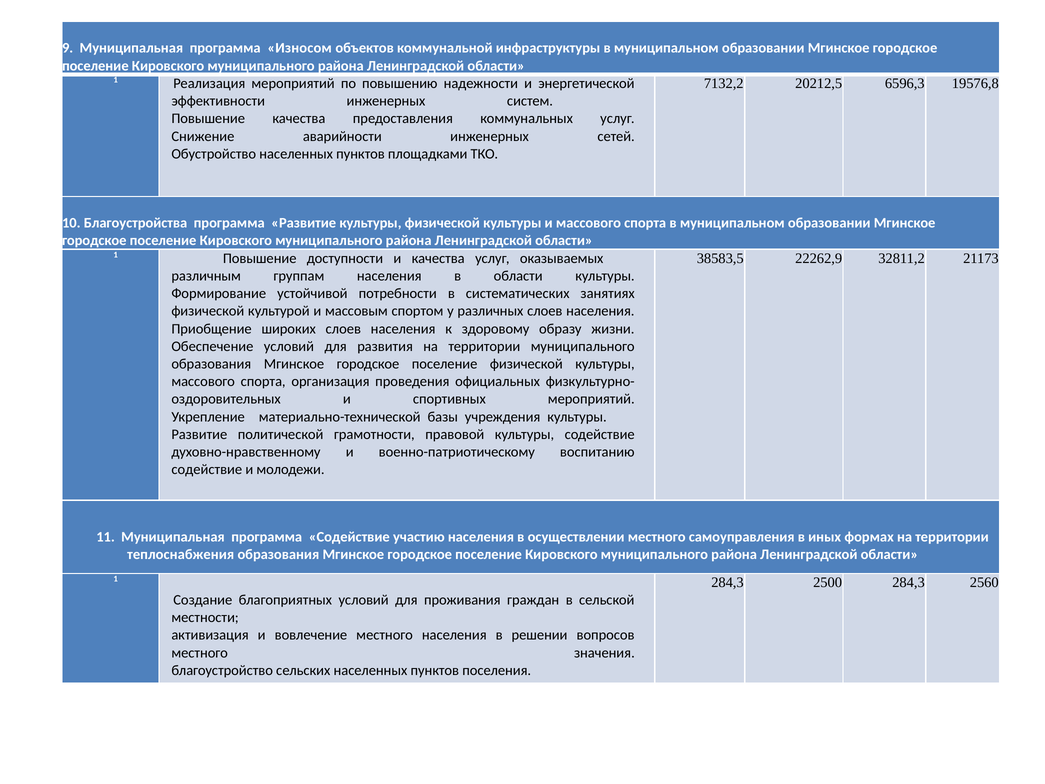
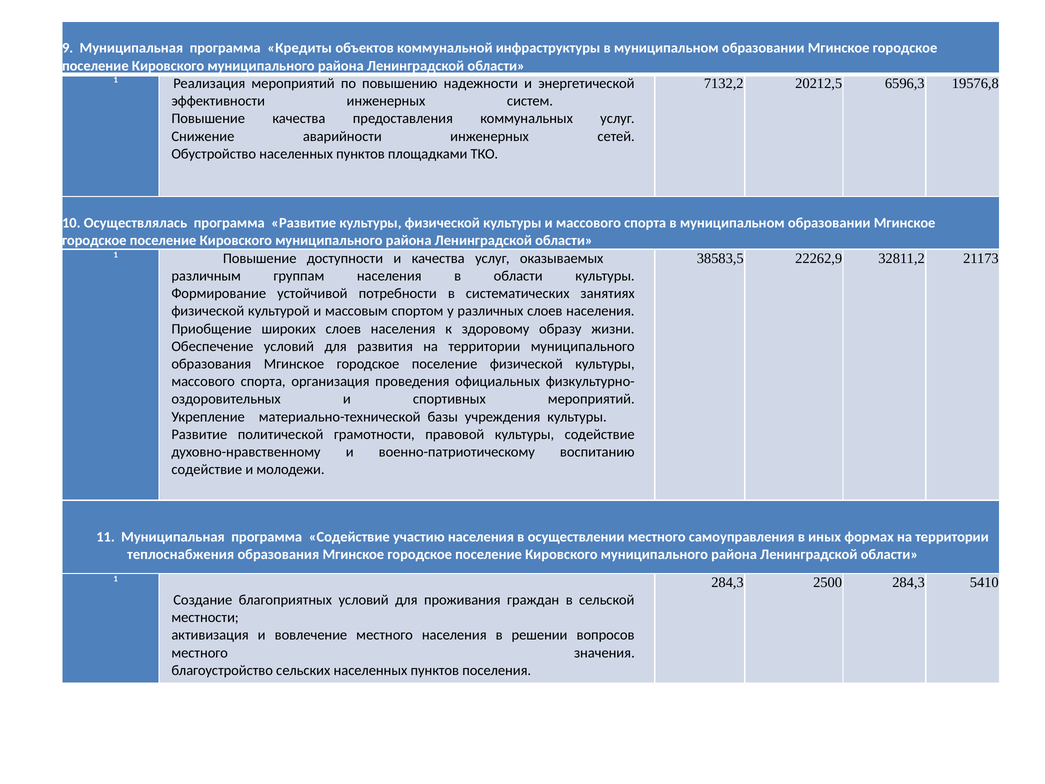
Износом: Износом -> Кредиты (300, 48)
Благоустройства: Благоустройства -> Осуществлялась (135, 223)
2560: 2560 -> 5410 (984, 582)
